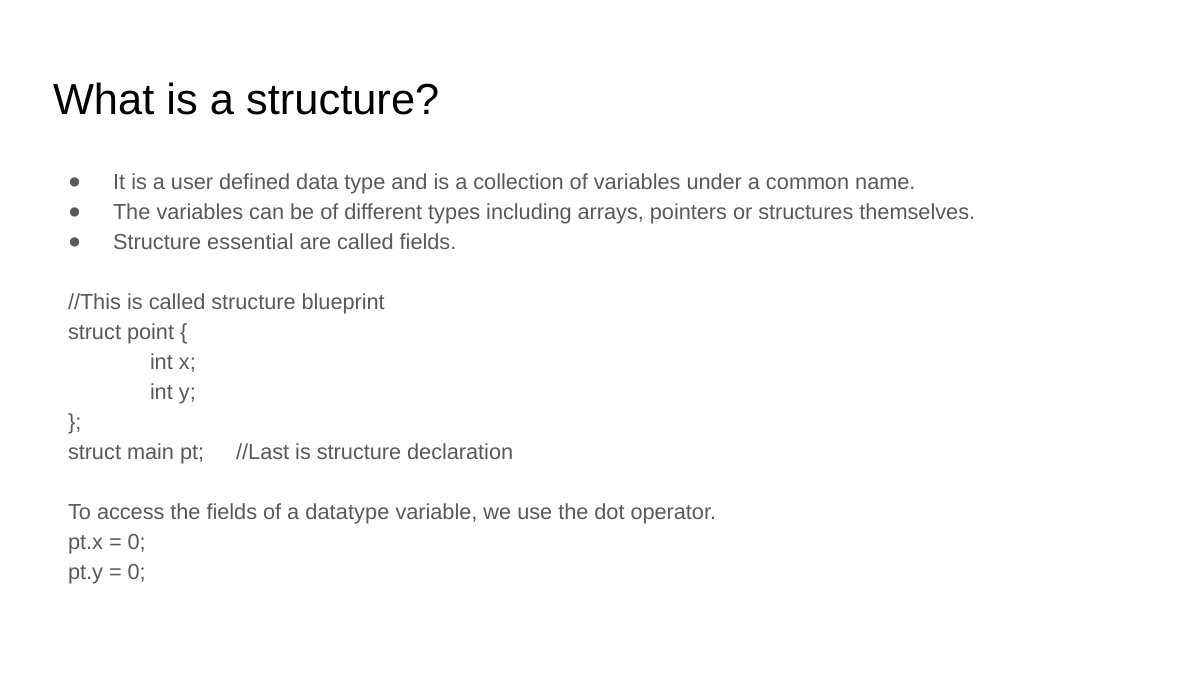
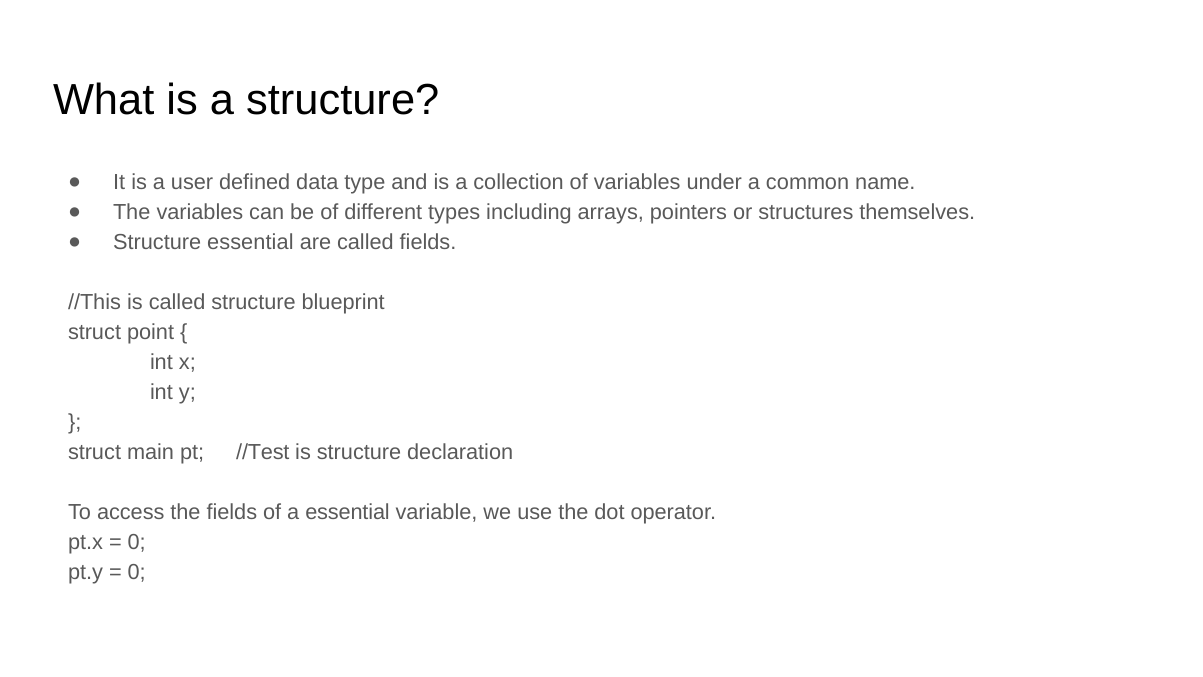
//Last: //Last -> //Test (263, 452)
a datatype: datatype -> essential (348, 512)
